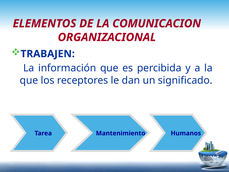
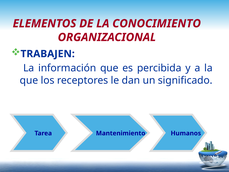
COMUNICACION: COMUNICACION -> CONOCIMIENTO (157, 24)
